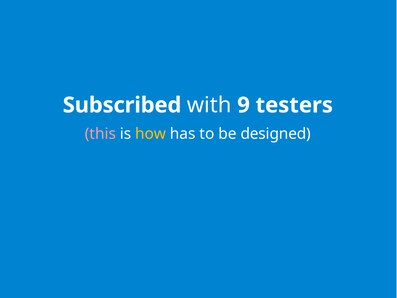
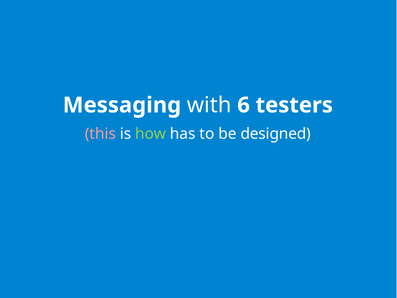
Subscribed: Subscribed -> Messaging (122, 105)
9: 9 -> 6 (244, 105)
how colour: yellow -> light green (151, 134)
